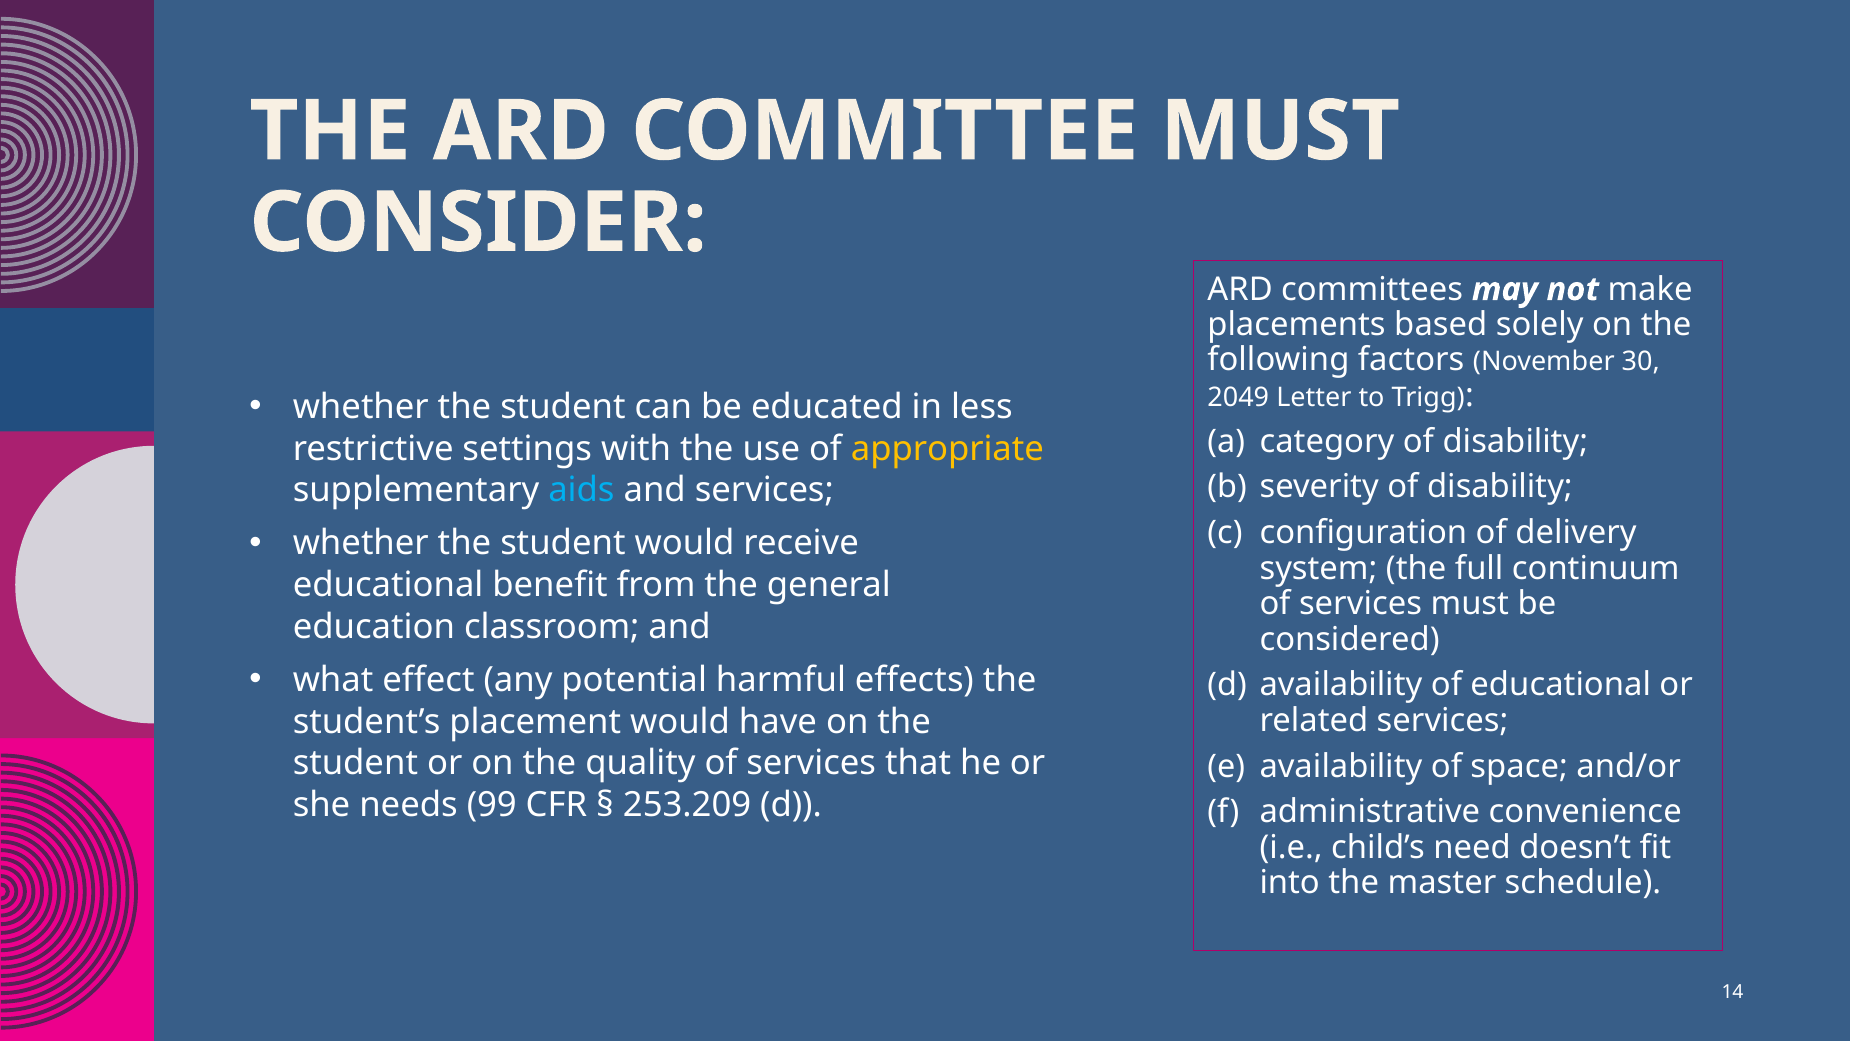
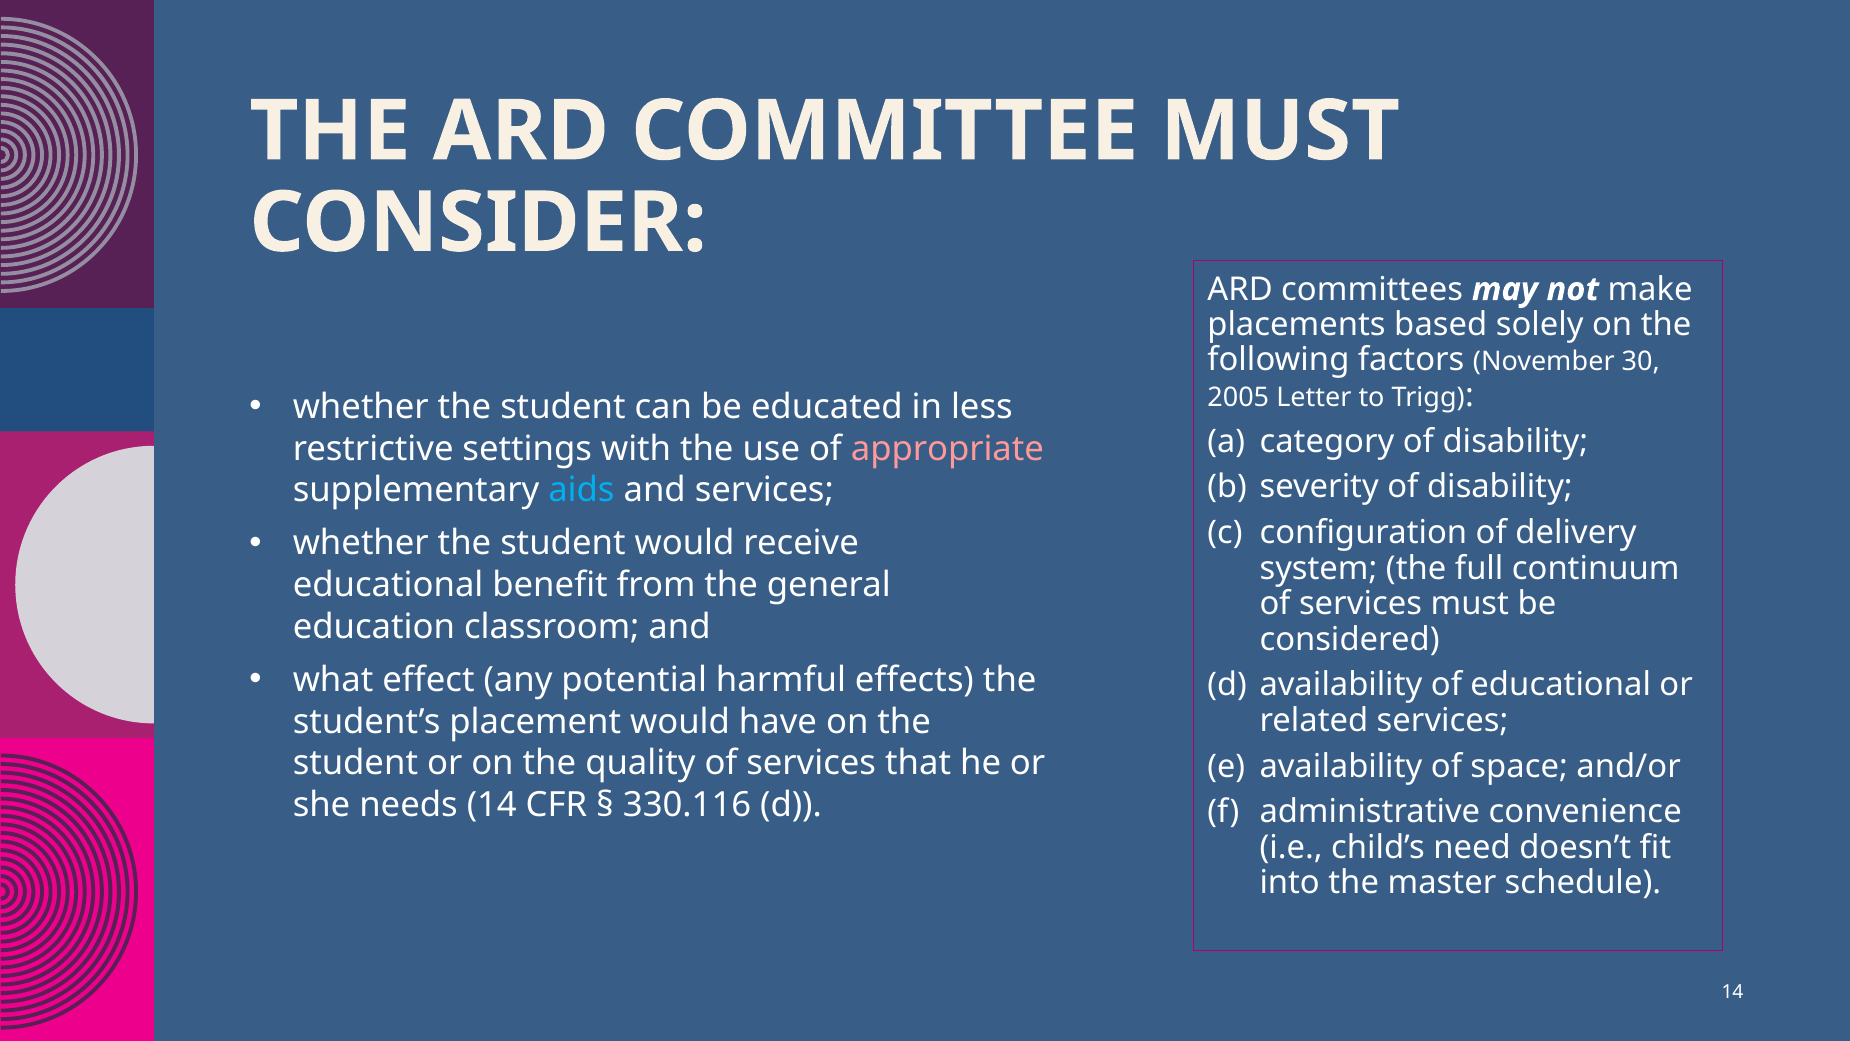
2049: 2049 -> 2005 (1238, 397)
appropriate colour: yellow -> pink (947, 448)
needs 99: 99 -> 14 (492, 805)
253.209: 253.209 -> 330.116 (687, 805)
